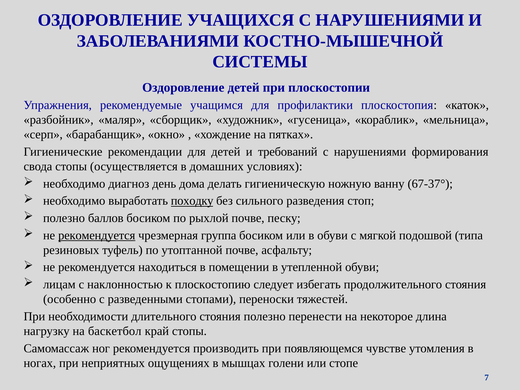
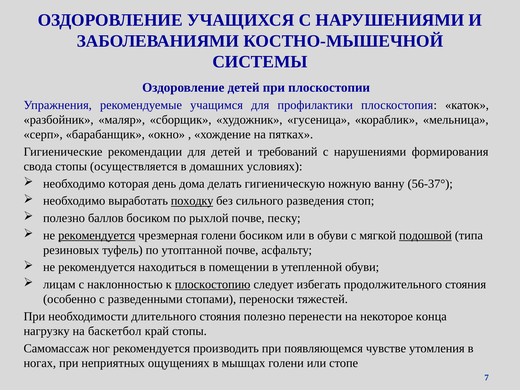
диагноз: диагноз -> которая (129, 184)
67-37°: 67-37° -> 56-37° (430, 184)
чрезмерная группа: группа -> голени (219, 235)
подошвой underline: none -> present (425, 235)
плоскостопию underline: none -> present (213, 284)
длина: длина -> конца (431, 316)
